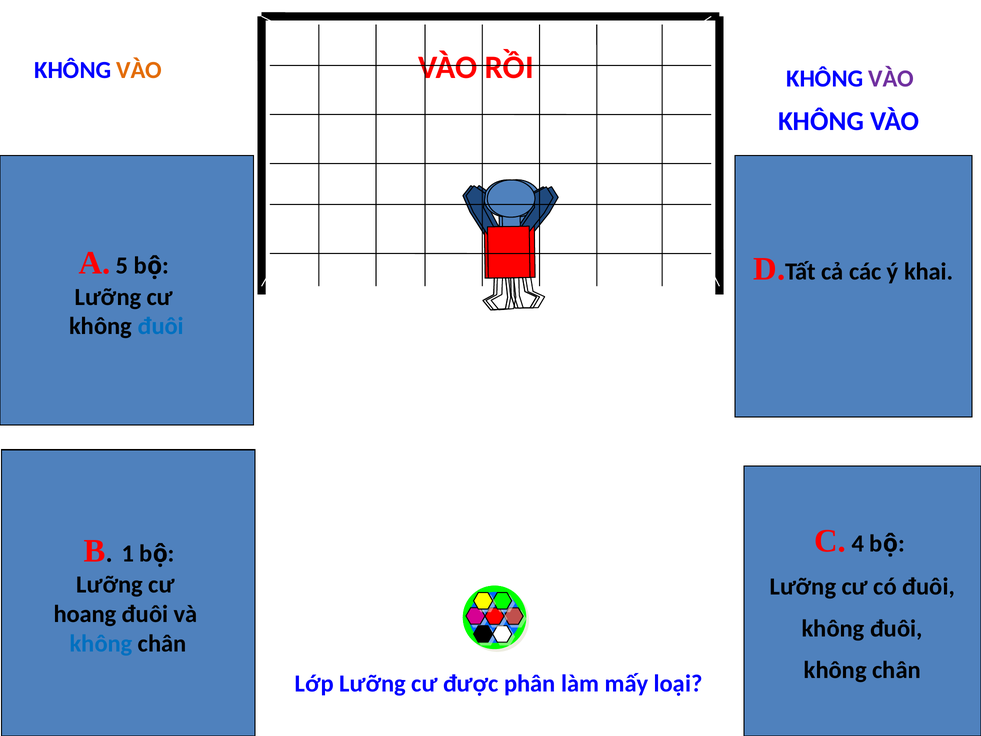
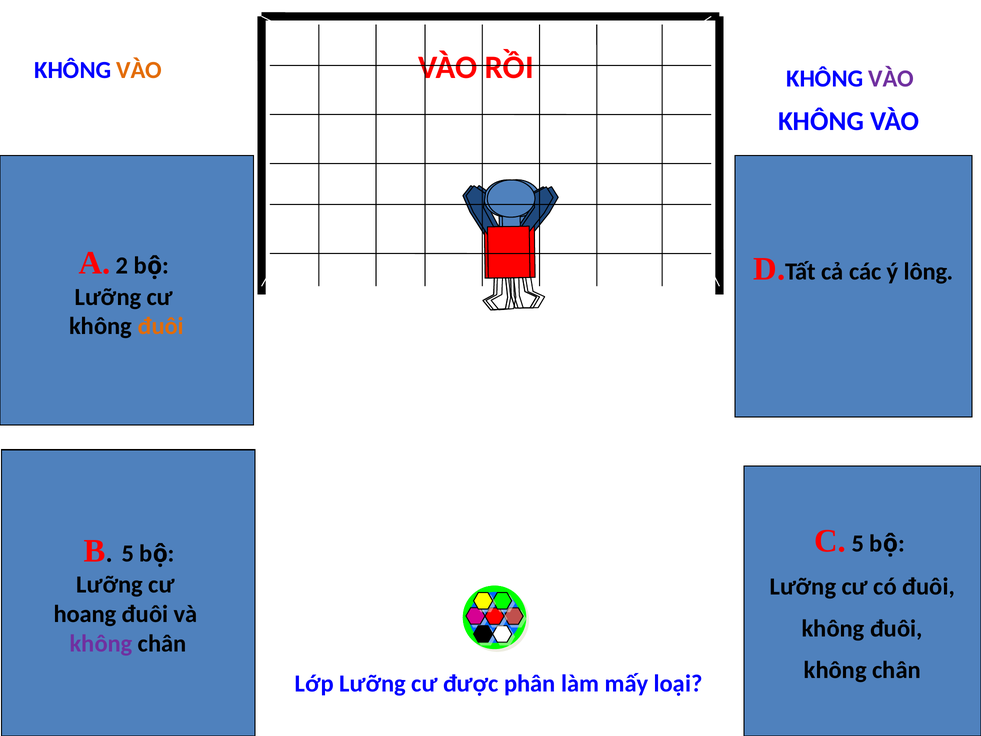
5: 5 -> 2 (122, 266)
khai: khai -> lông (929, 271)
đuôi colour: blue -> orange (161, 326)
C 4: 4 -> 5 (858, 543)
B 1: 1 -> 5 (128, 554)
không colour: blue -> purple (101, 643)
